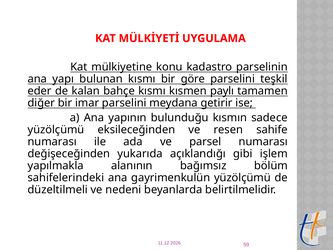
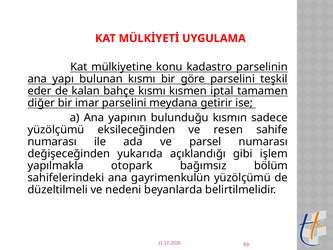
paylı: paylı -> iptal (222, 91)
alanının: alanının -> otopark (132, 165)
